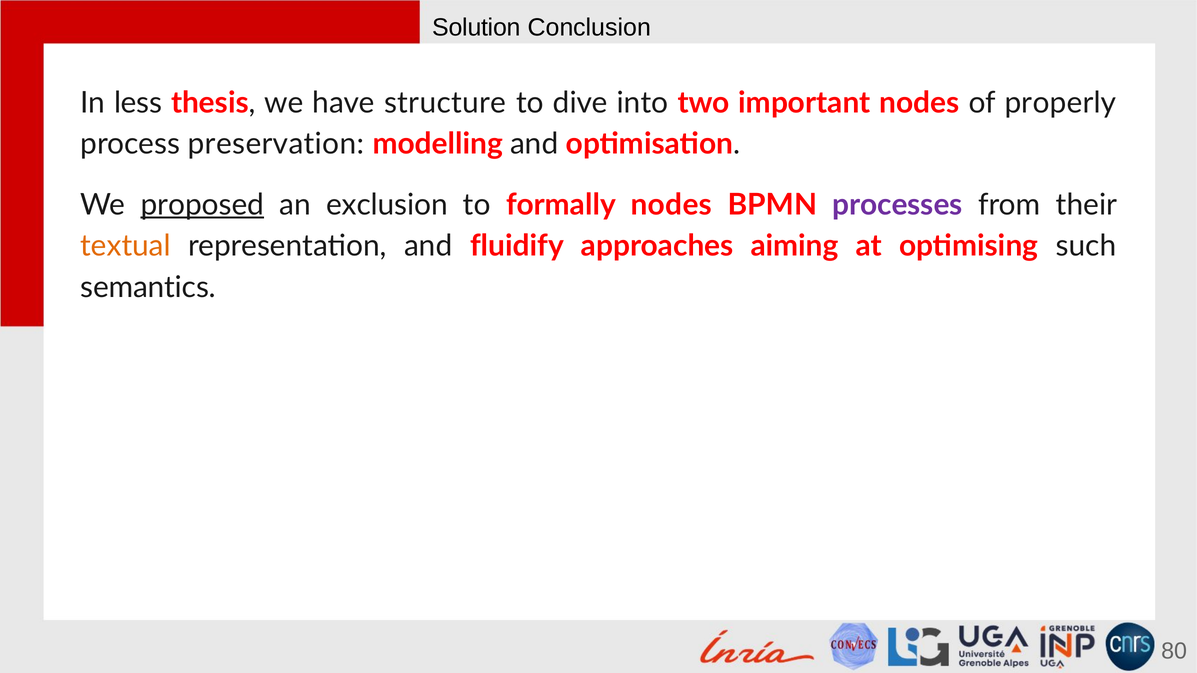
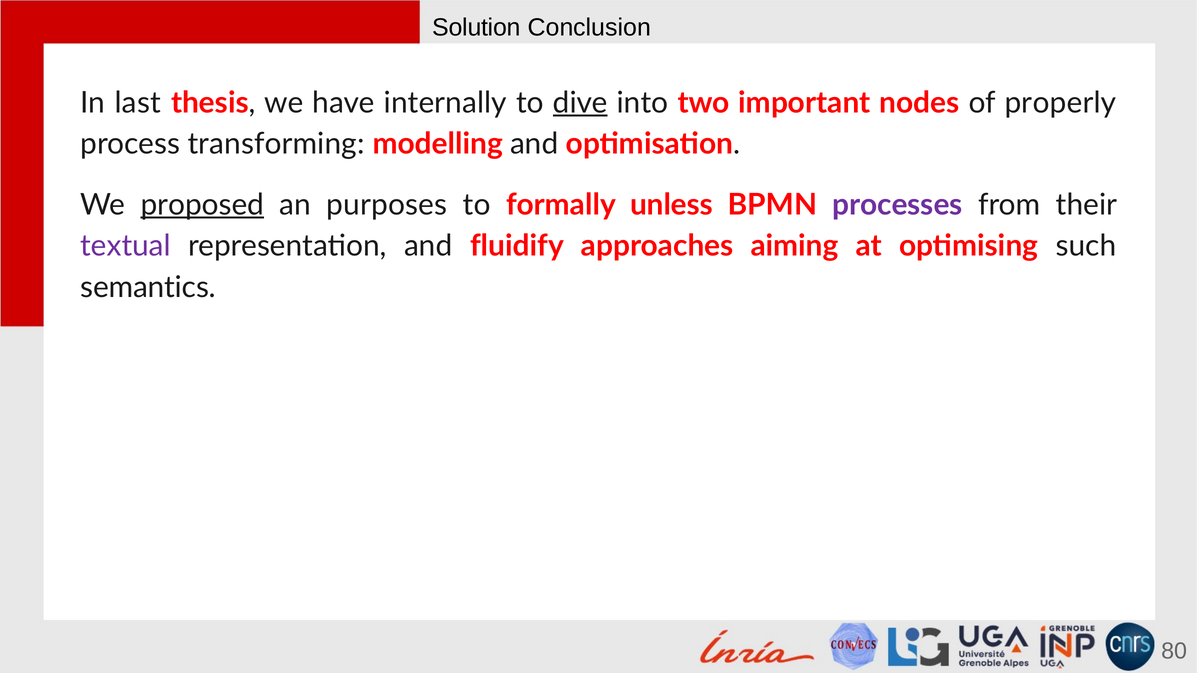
less: less -> last (138, 103)
structure: structure -> internally (445, 103)
dive underline: none -> present (580, 103)
preservation: preservation -> transforming (276, 144)
exclusion: exclusion -> purposes (387, 205)
formally nodes: nodes -> unless (672, 205)
textual colour: orange -> purple (126, 246)
